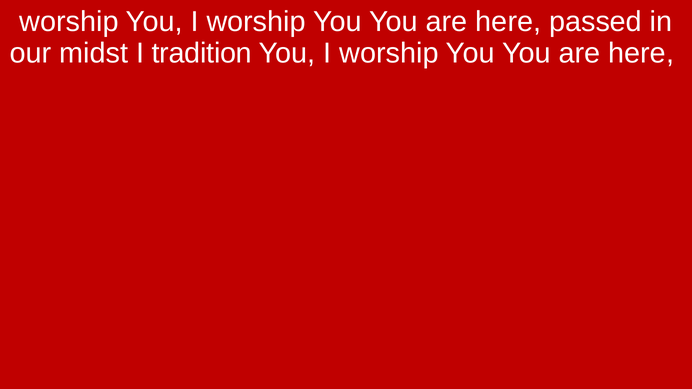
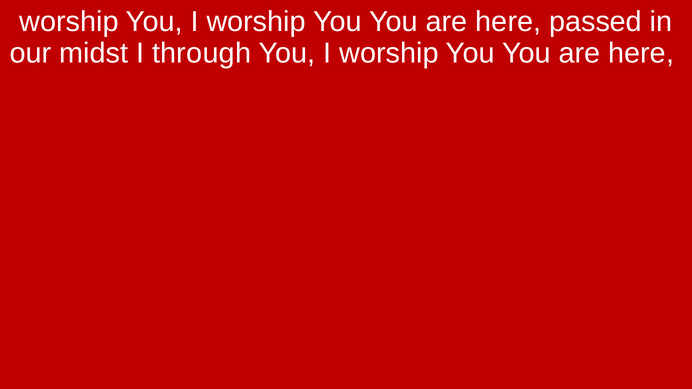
tradition: tradition -> through (202, 53)
